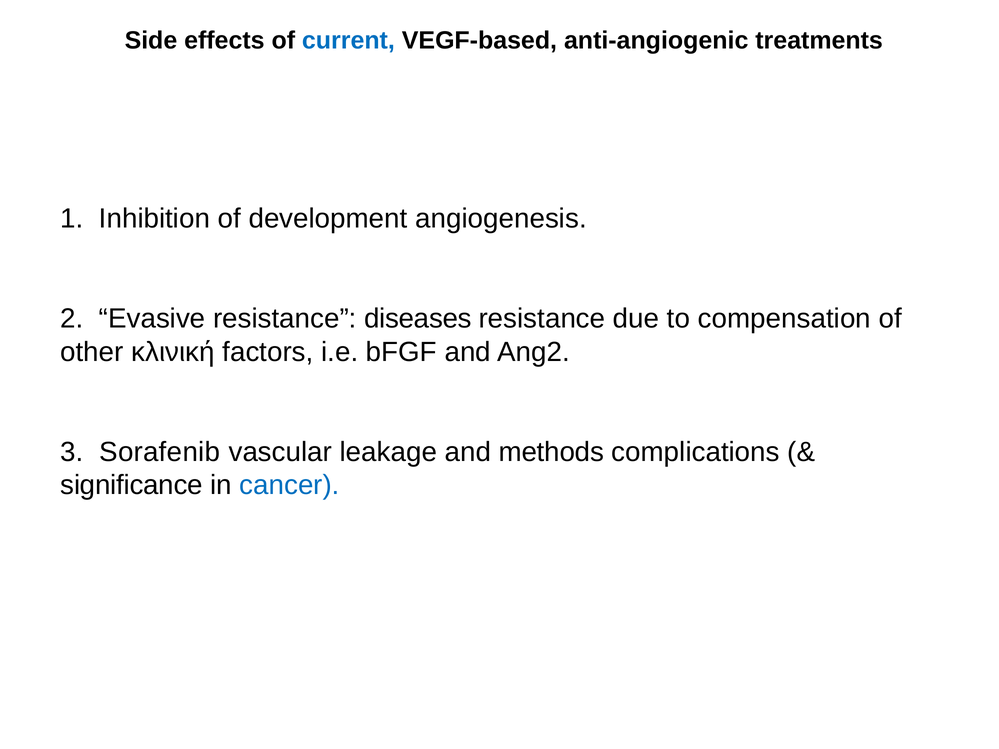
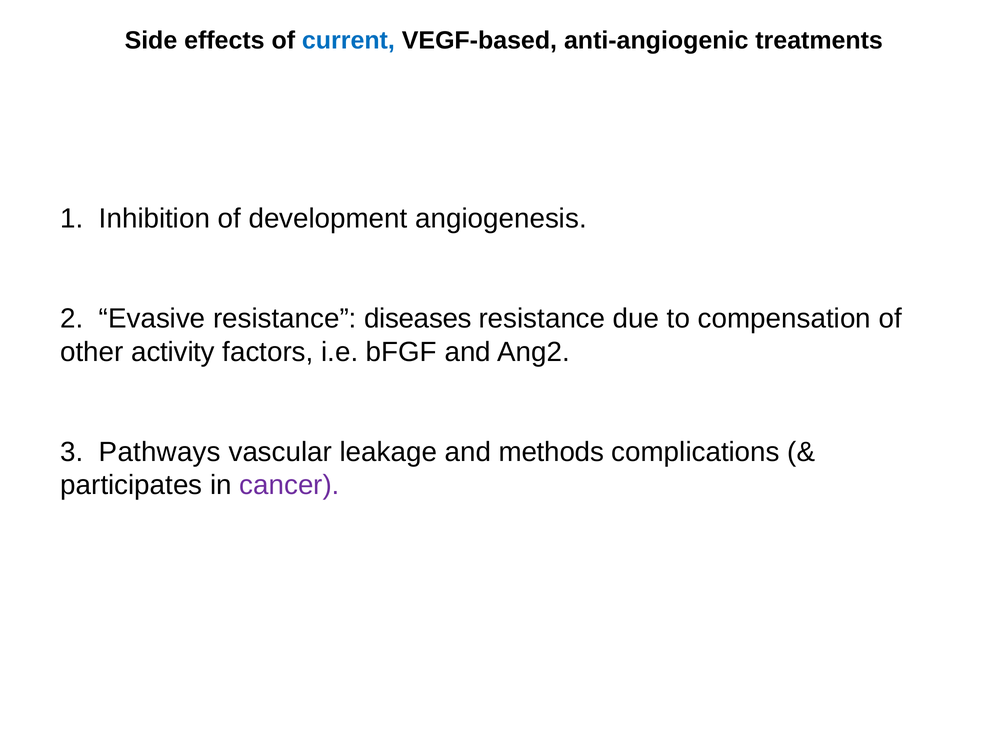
κλινική: κλινική -> activity (173, 352)
Sorafenib: Sorafenib -> Pathways (160, 452)
significance: significance -> participates (131, 485)
cancer colour: blue -> purple (290, 485)
